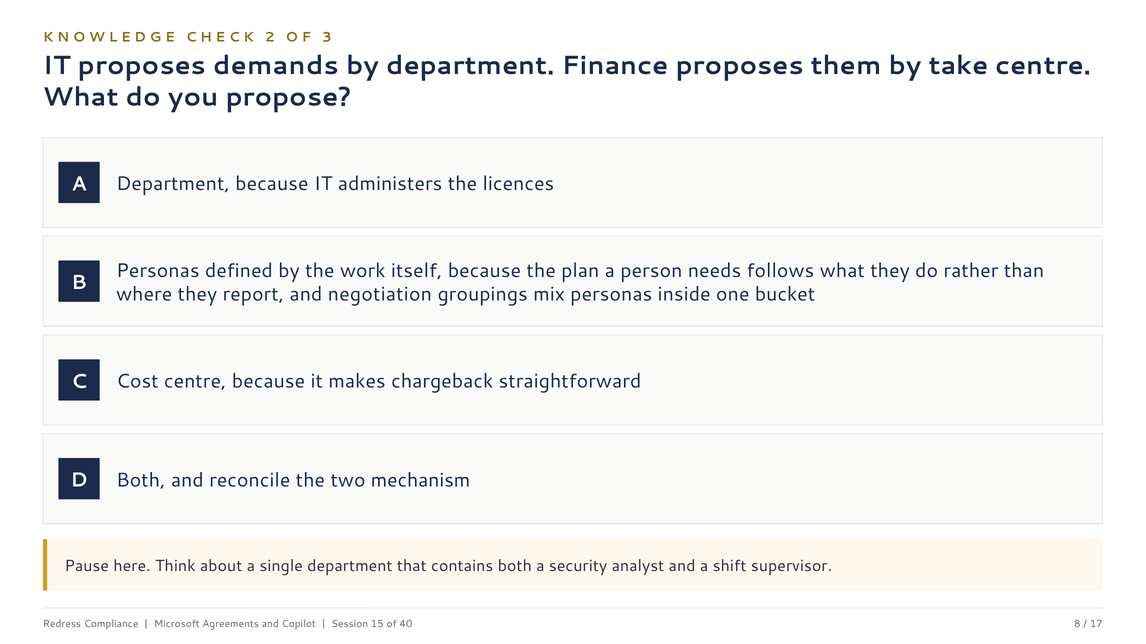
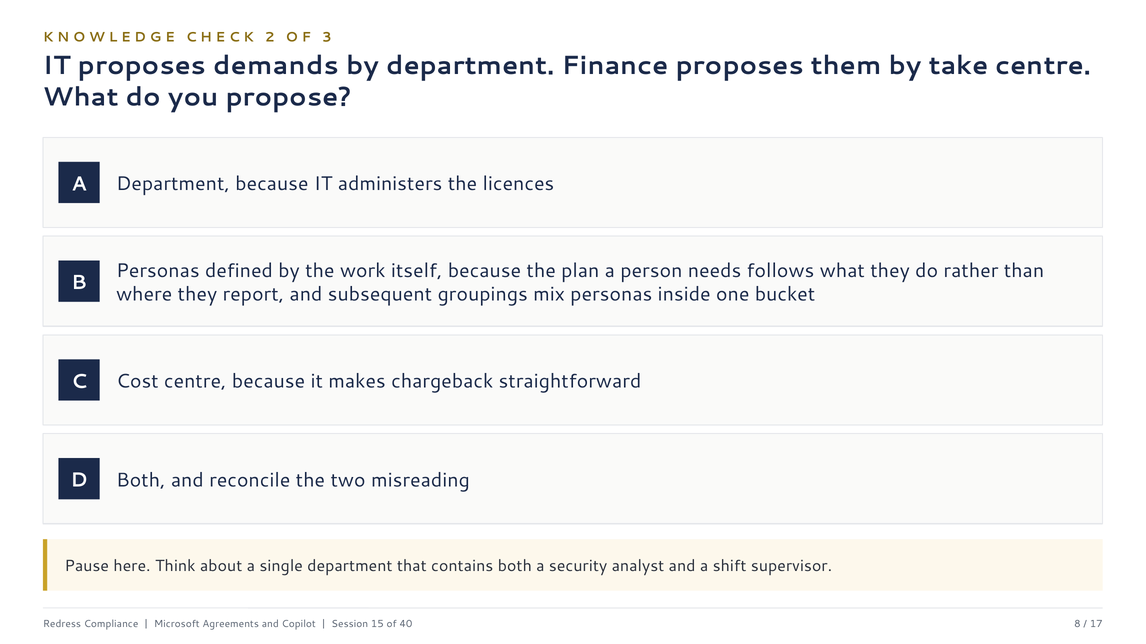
negotiation: negotiation -> subsequent (380, 295)
mechanism: mechanism -> misreading (420, 481)
